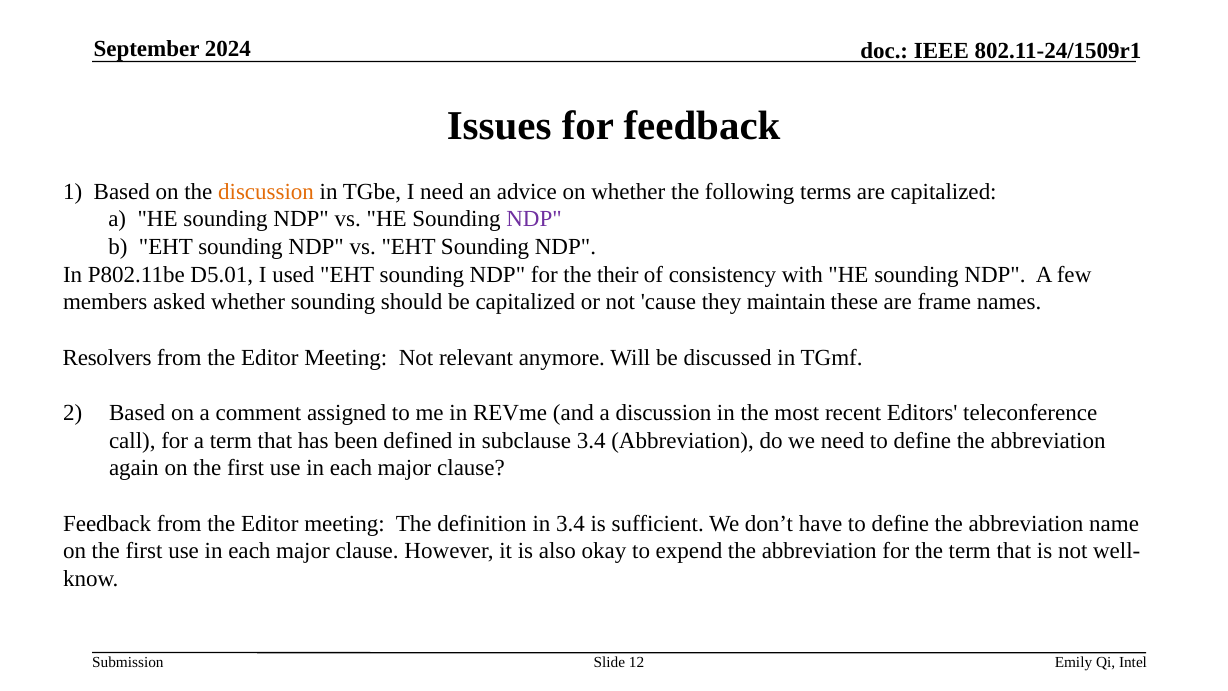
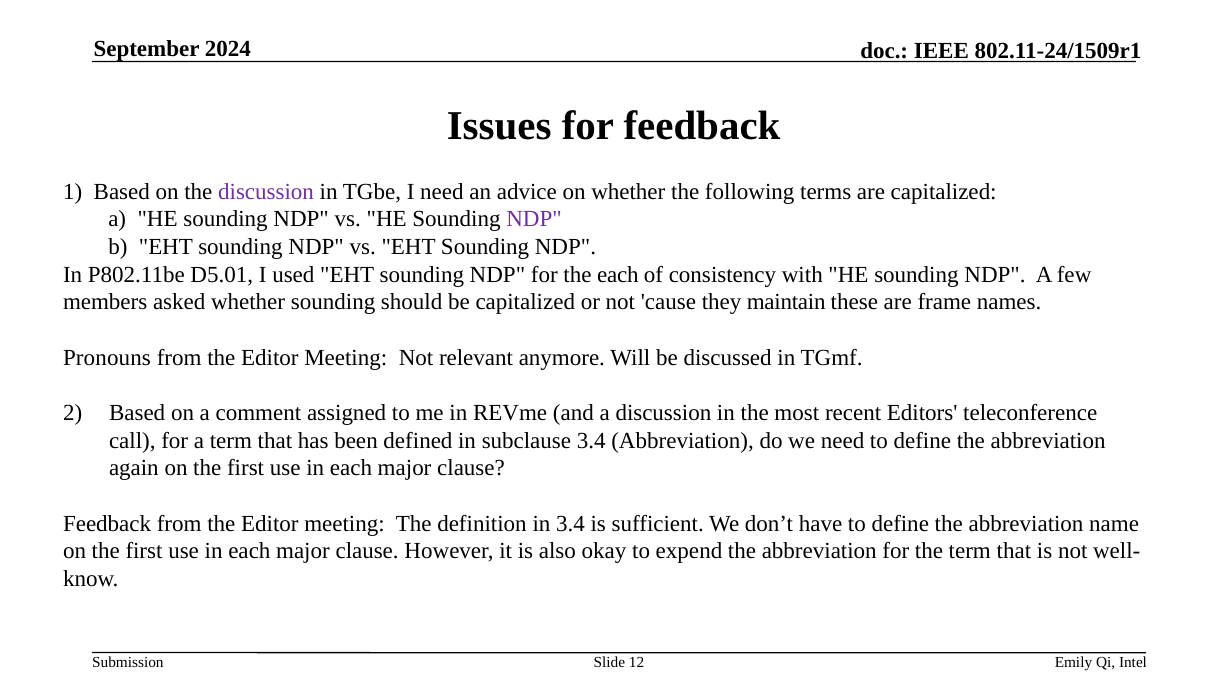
discussion colour: orange -> purple (266, 192)
the their: their -> each (618, 275)
Resolvers: Resolvers -> Pronouns (107, 357)
